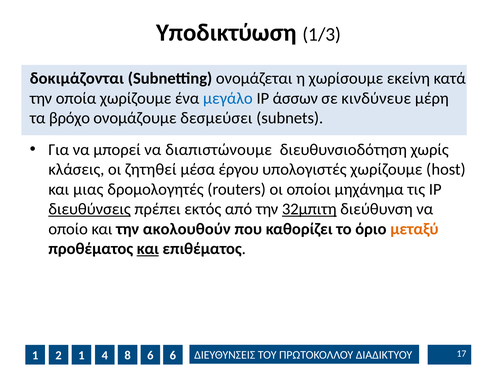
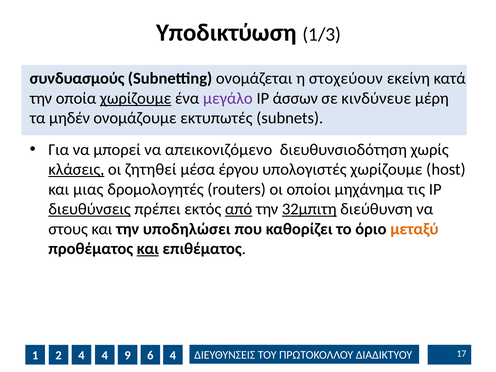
δοκιμάζονται: δοκιμάζονται -> συνδυασμούς (77, 78)
χωρίσουμε: χωρίσουμε -> στοχεύουν (346, 78)
χωρίζουμε underline: none -> present (136, 98)
μεγάλο colour: blue -> purple (228, 98)
βρόχο: βρόχο -> μηδέν (69, 118)
δεσμεύσει: δεσμεύσει -> εκτυπωτές (216, 118)
διαπιστώνουμε: διαπιστώνουμε -> απεικονιζόμενο (219, 150)
κλάσεις underline: none -> present (76, 169)
από underline: none -> present (239, 209)
οποίο: οποίο -> στους (68, 229)
ακολουθούν: ακολουθούν -> υποδηλώσει (187, 229)
2 1: 1 -> 4 (81, 356)
8: 8 -> 9 (128, 356)
6 6: 6 -> 4 (173, 356)
